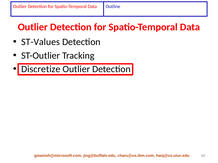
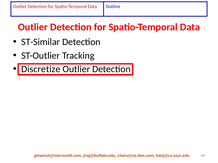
ST-Values: ST-Values -> ST-Similar (41, 42)
